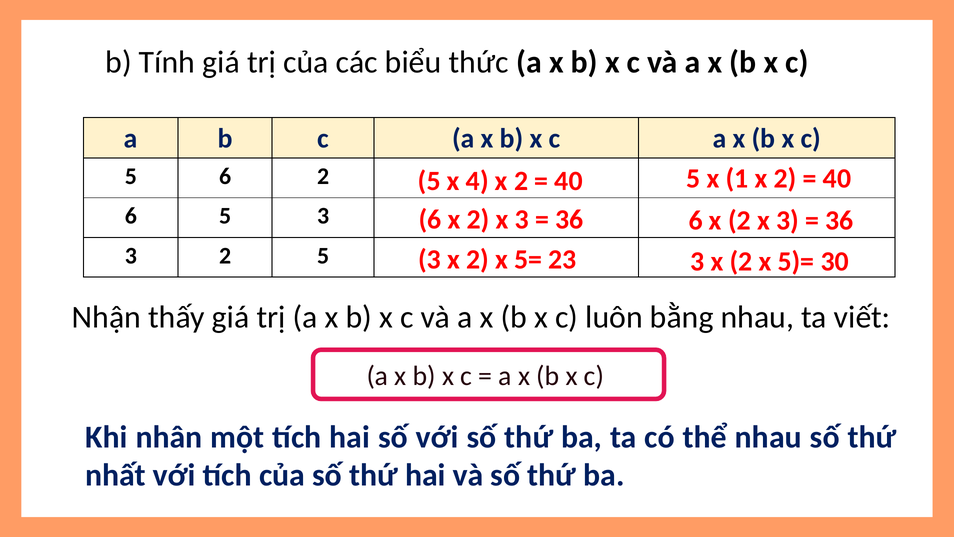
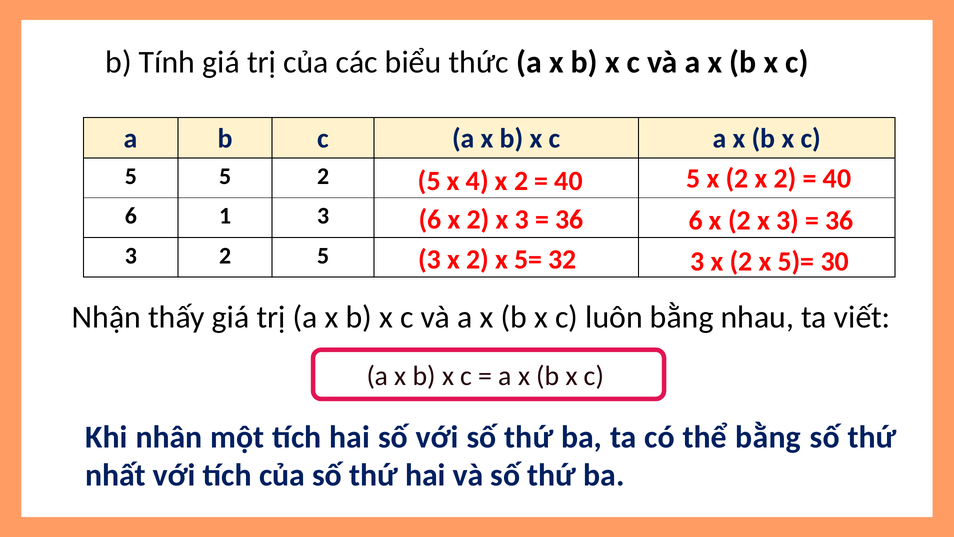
6: 6 -> 5 (225, 176)
5 x 1: 1 -> 2 (737, 179)
6 5: 5 -> 1 (225, 216)
23: 23 -> 32 (562, 259)
thể nhau: nhau -> bằng (768, 437)
